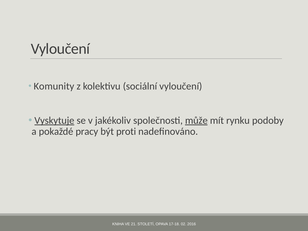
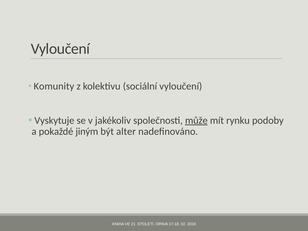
Vyskytuje underline: present -> none (54, 120)
pracy: pracy -> jiným (87, 132)
proti: proti -> alter (126, 132)
